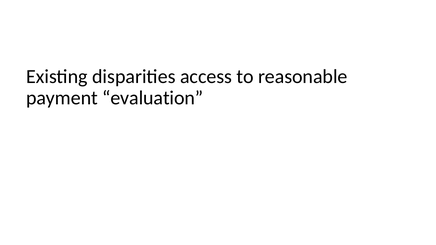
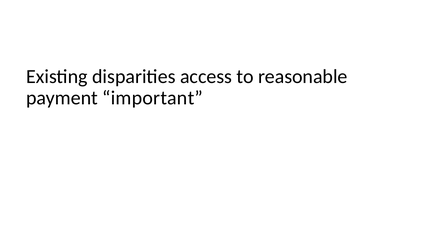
evaluation: evaluation -> important (153, 98)
